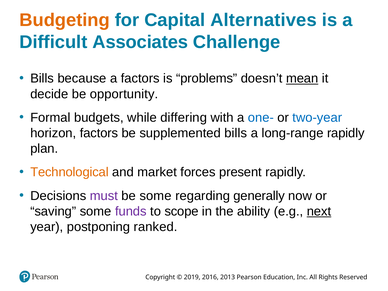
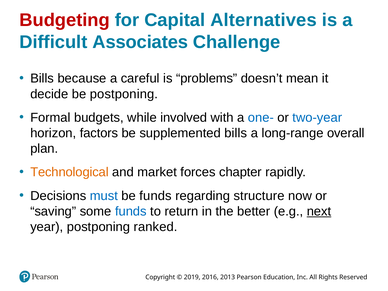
Budgeting colour: orange -> red (65, 20)
a factors: factors -> careful (140, 78)
mean underline: present -> none (302, 78)
be opportunity: opportunity -> postponing (124, 94)
differing: differing -> involved (184, 118)
long-range rapidly: rapidly -> overall (346, 133)
present: present -> chapter (240, 172)
must colour: purple -> blue (104, 196)
be some: some -> funds (156, 196)
generally: generally -> structure (259, 196)
funds colour: purple -> blue (131, 211)
scope: scope -> return (181, 211)
ability: ability -> better (254, 211)
